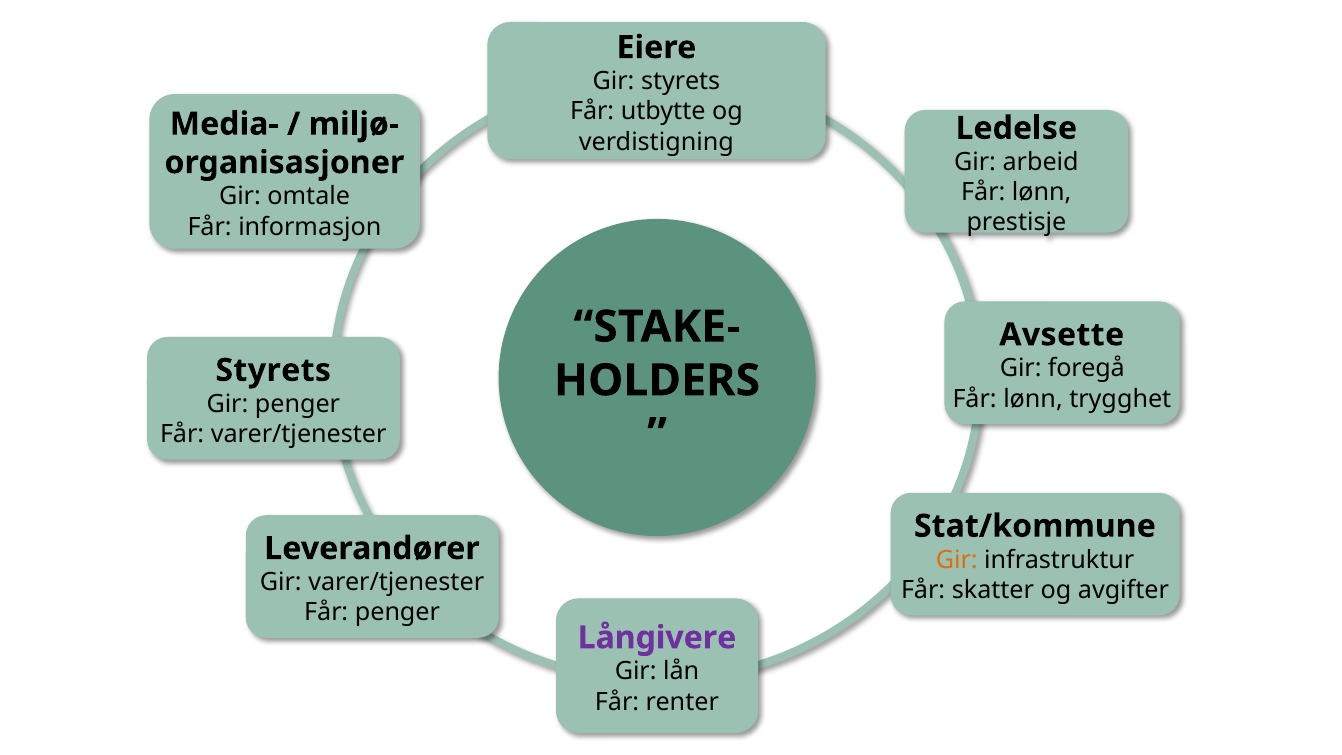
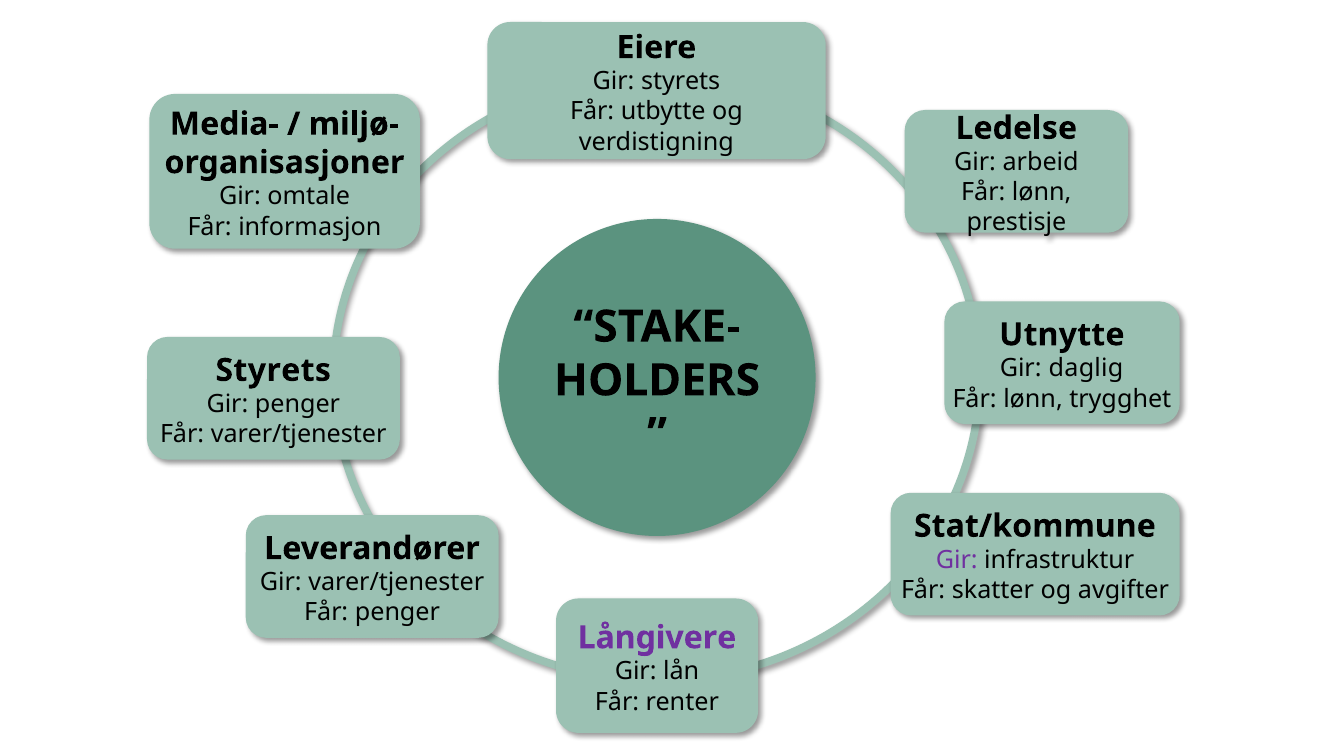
Avsette: Avsette -> Utnytte (1062, 335)
foregå: foregå -> daglig (1086, 369)
Gir colour: orange -> purple (957, 560)
